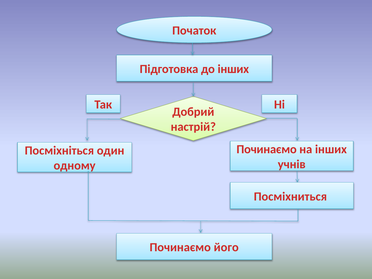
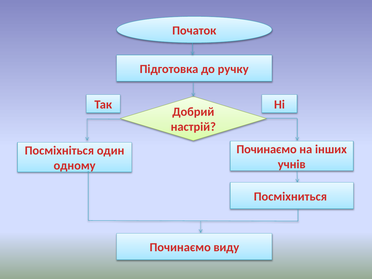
до інших: інших -> ручку (233, 69)
його: його -> виду (226, 247)
